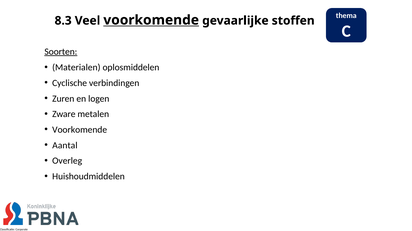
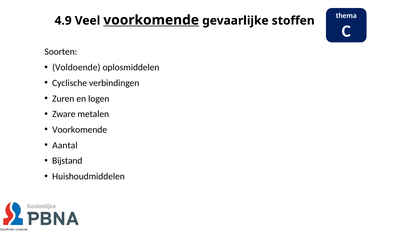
8.3: 8.3 -> 4.9 (63, 21)
Soorten underline: present -> none (61, 52)
Materialen: Materialen -> Voldoende (76, 68)
Overleg: Overleg -> Bijstand (67, 161)
